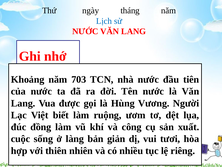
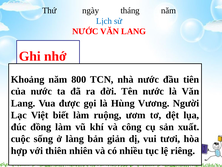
703: 703 -> 800 (79, 79)
